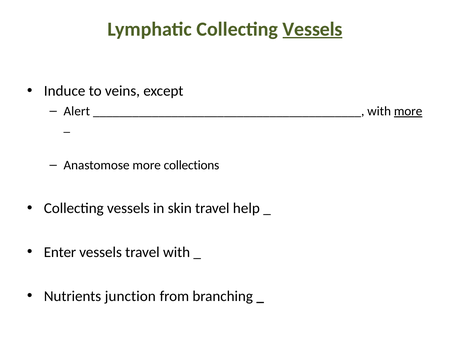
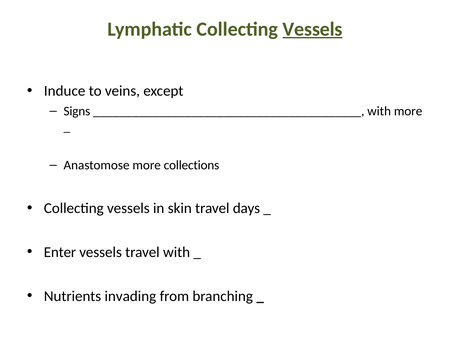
Alert: Alert -> Signs (77, 111)
more underline: present -> none (408, 111)
help: help -> days (246, 209)
junction: junction -> invading (130, 297)
